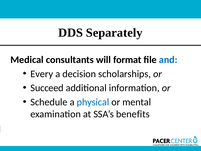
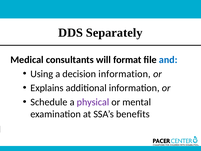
Every: Every -> Using (42, 74)
decision scholarships: scholarships -> information (125, 74)
Succeed: Succeed -> Explains (47, 88)
physical colour: blue -> purple (93, 102)
